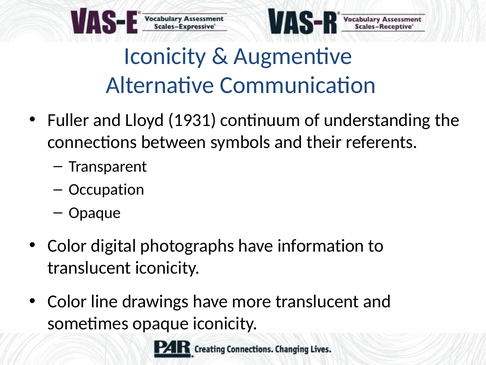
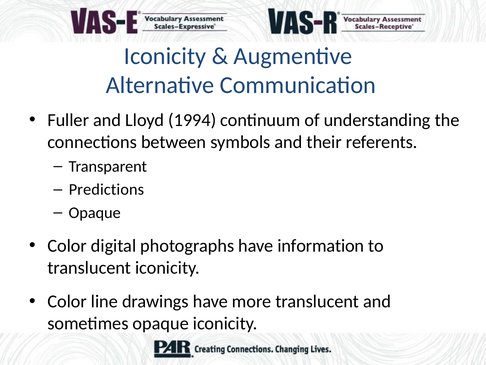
1931: 1931 -> 1994 (192, 120)
Occupation: Occupation -> Predictions (106, 189)
